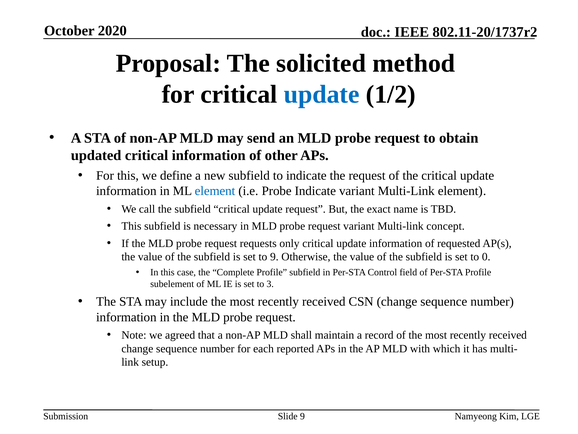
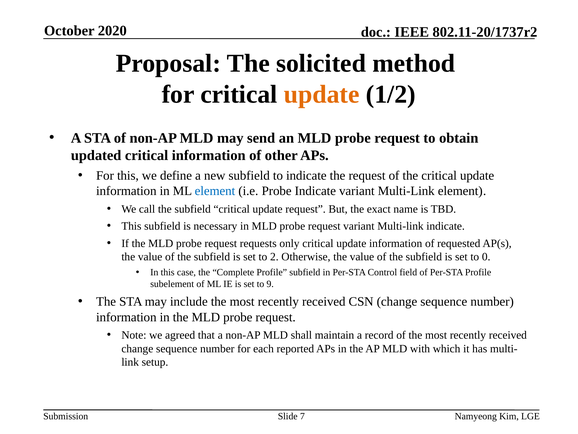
update colour: blue -> orange (322, 94)
Multi-link concept: concept -> indicate (446, 226)
to 9: 9 -> 2 (274, 257)
3: 3 -> 9 (270, 284)
Slide 9: 9 -> 7 (302, 416)
